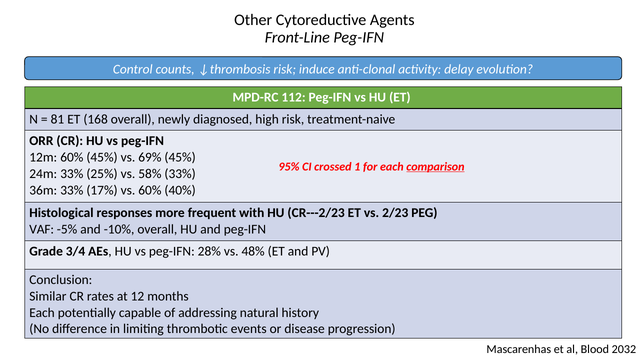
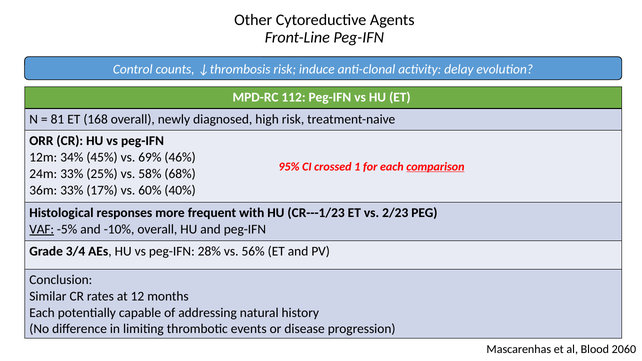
12m 60%: 60% -> 34% (72, 157)
69% 45%: 45% -> 46% (180, 157)
58% 33%: 33% -> 68% (180, 174)
CR---2/23: CR---2/23 -> CR---1/23 (316, 213)
VAF underline: none -> present (42, 229)
48%: 48% -> 56% (253, 252)
2032: 2032 -> 2060 (624, 349)
